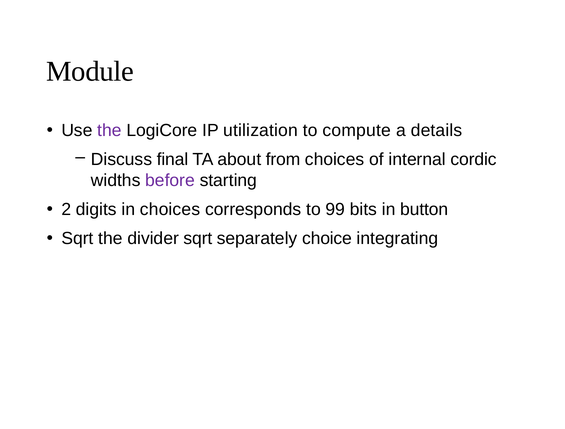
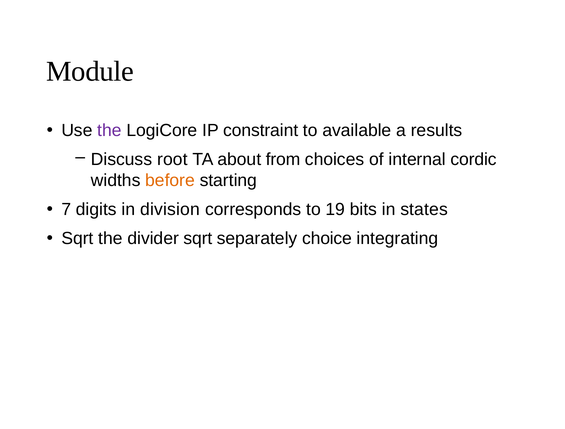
utilization: utilization -> constraint (261, 131)
compute: compute -> available (357, 131)
details: details -> results (437, 131)
final: final -> root (172, 160)
before colour: purple -> orange (170, 181)
2: 2 -> 7 (66, 210)
in choices: choices -> division (170, 210)
99: 99 -> 19 (335, 210)
button: button -> states (424, 210)
